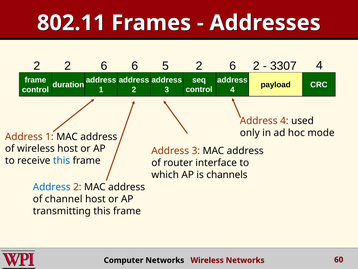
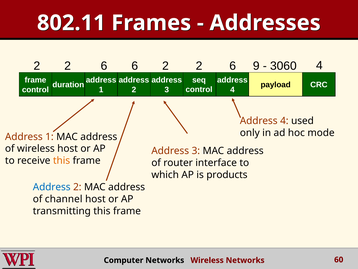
6 5: 5 -> 2 (166, 66)
6 2: 2 -> 9 (256, 66)
3307: 3307 -> 3060 (283, 66)
this colour: blue -> orange (62, 160)
channels: channels -> products (227, 174)
